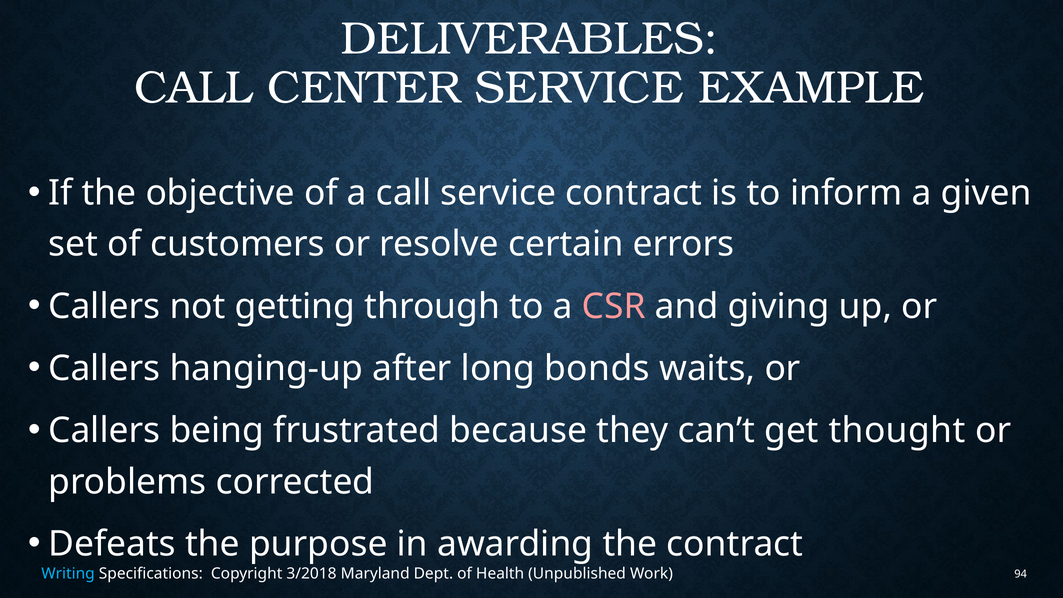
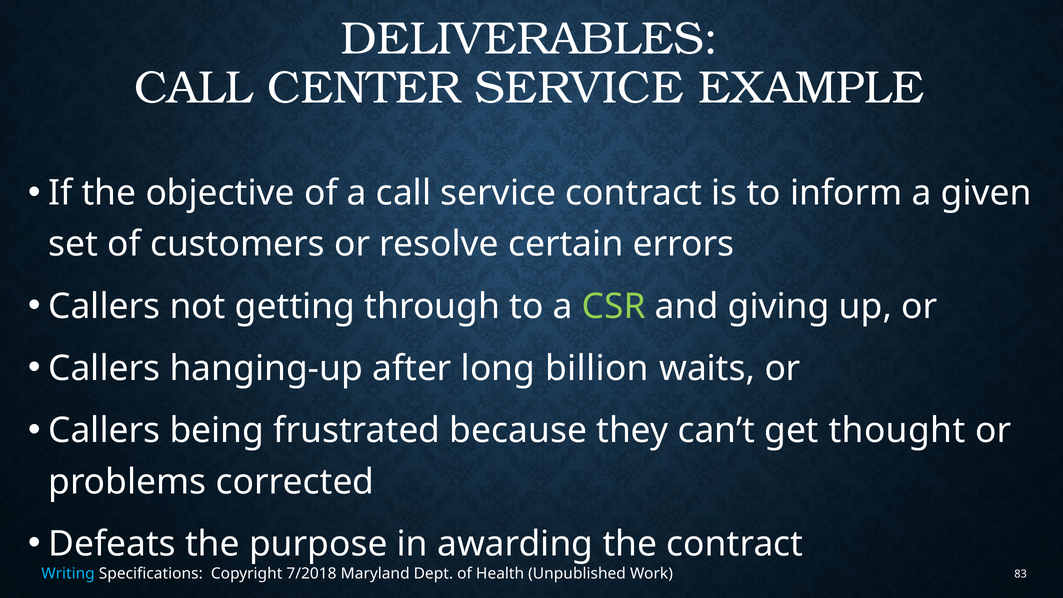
CSR colour: pink -> light green (614, 306)
bonds: bonds -> billion (597, 369)
3/2018: 3/2018 -> 7/2018 (311, 574)
94: 94 -> 83 (1021, 574)
